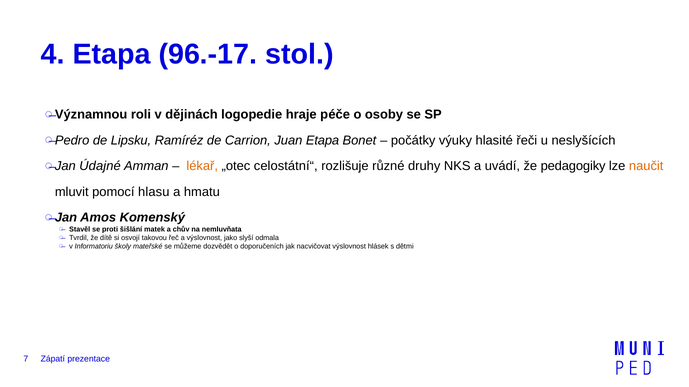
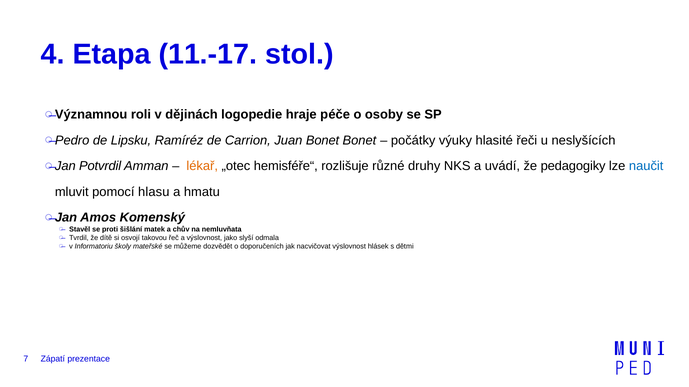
96.-17: 96.-17 -> 11.-17 (208, 54)
Juan Etapa: Etapa -> Bonet (323, 140)
Údajné: Údajné -> Potvrdil (100, 166)
celostátní“: celostátní“ -> hemisféře“ (286, 166)
naučit colour: orange -> blue (646, 166)
